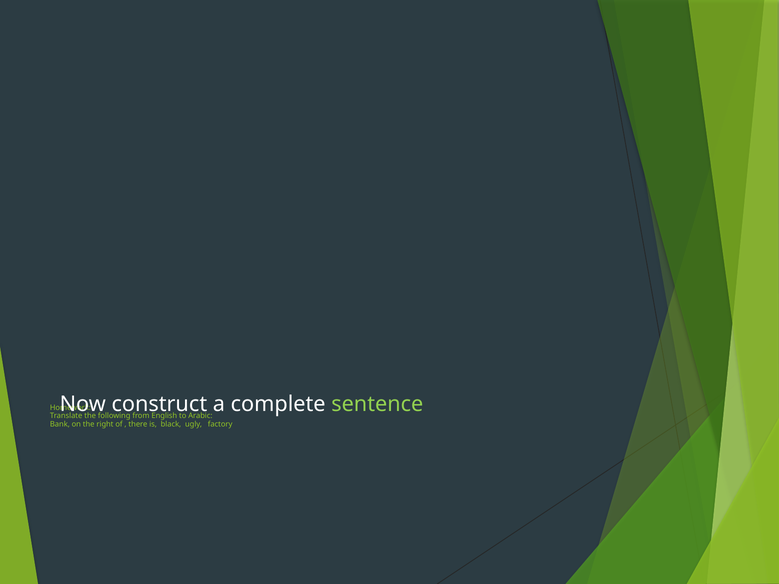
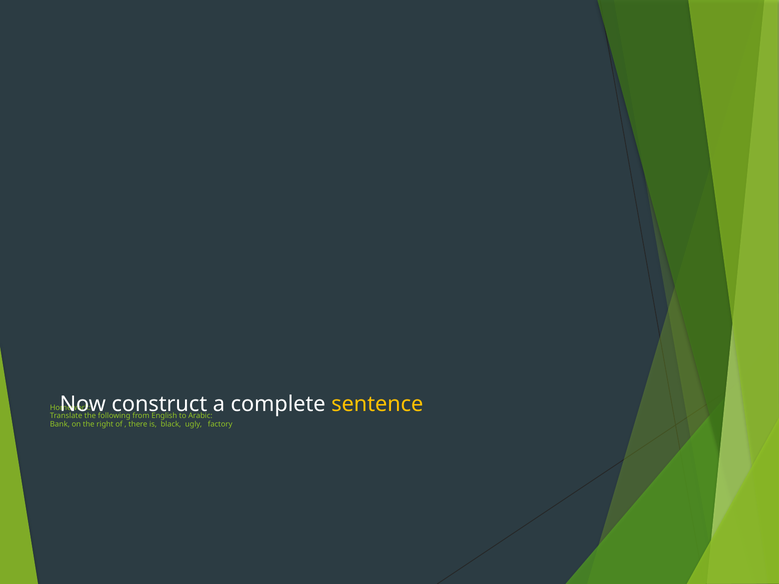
sentence colour: light green -> yellow (377, 404)
